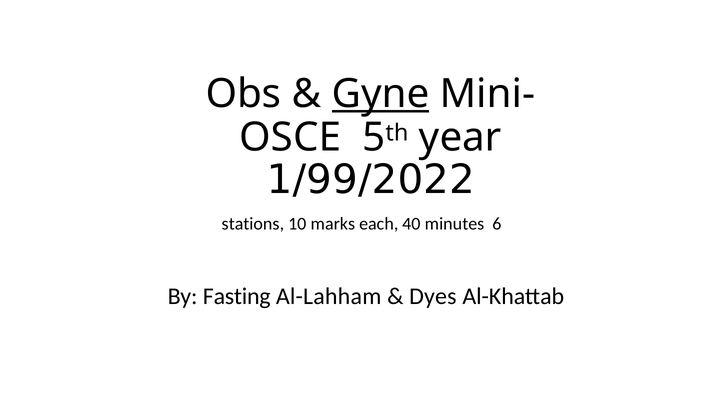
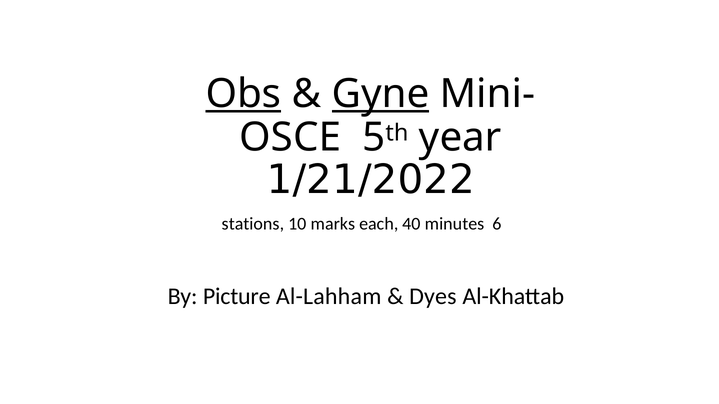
Obs underline: none -> present (243, 94)
1/99/2022: 1/99/2022 -> 1/21/2022 (371, 180)
Fasting: Fasting -> Picture (237, 297)
